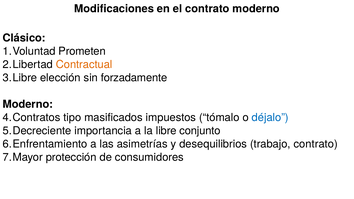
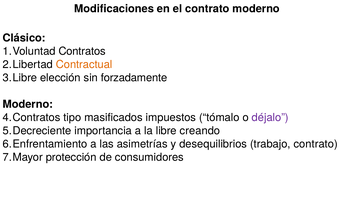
Prometen: Prometen -> Contratos (82, 51)
déjalo colour: blue -> purple (270, 118)
conjunto: conjunto -> creando (200, 131)
